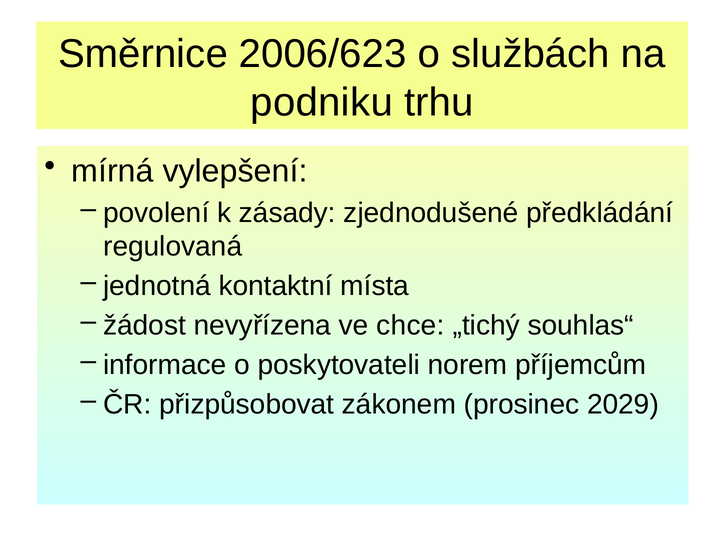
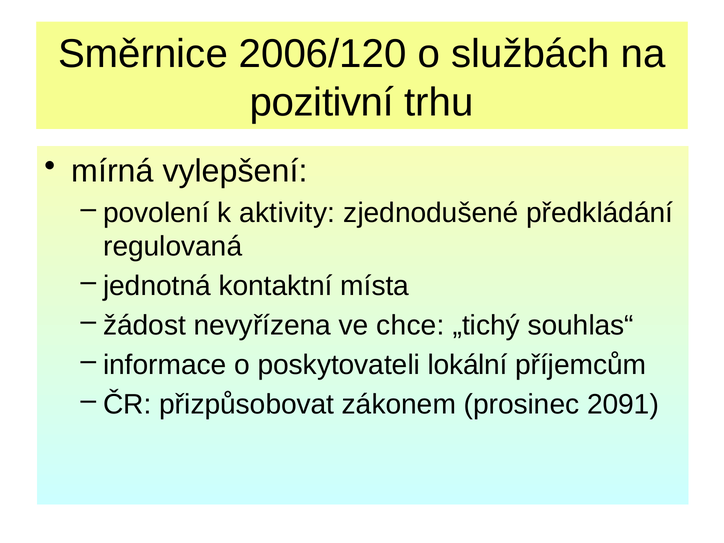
2006/623: 2006/623 -> 2006/120 (323, 54)
podniku: podniku -> pozitivní (322, 102)
zásady: zásady -> aktivity (287, 213)
norem: norem -> lokální (468, 365)
2029: 2029 -> 2091 (623, 404)
